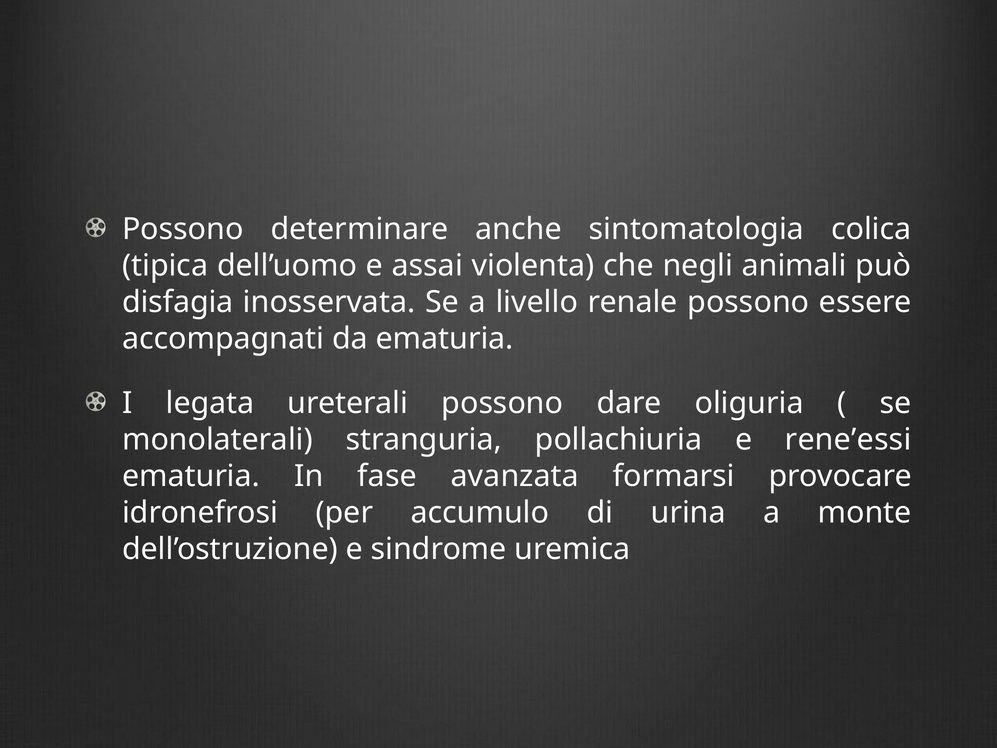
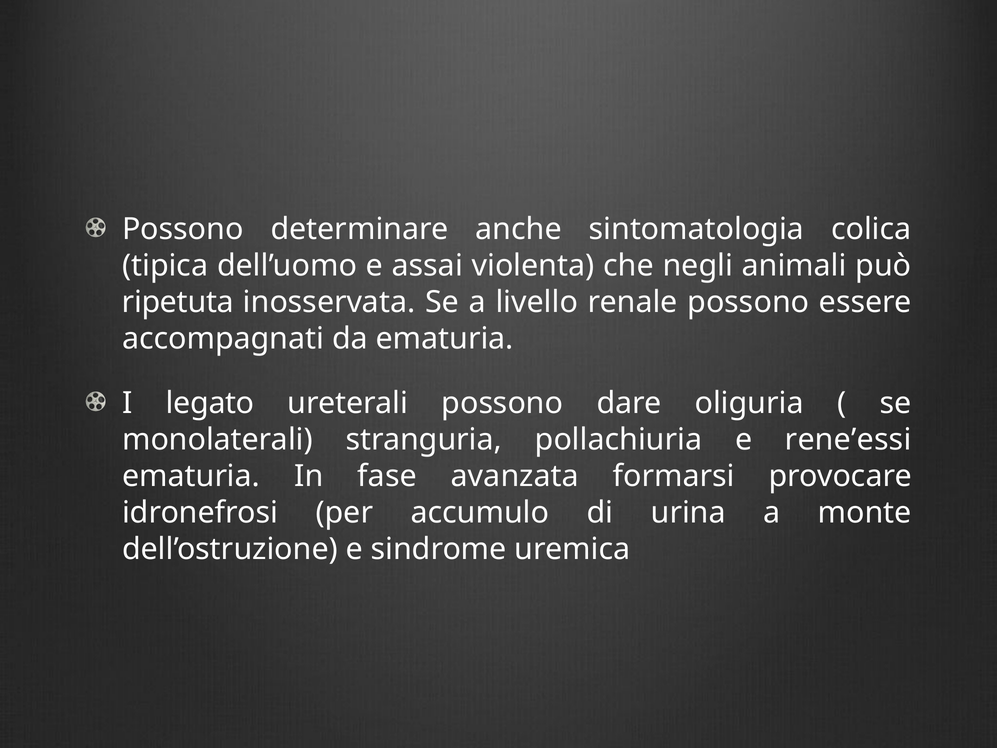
disfagia: disfagia -> ripetuta (178, 302)
legata: legata -> legato (210, 403)
